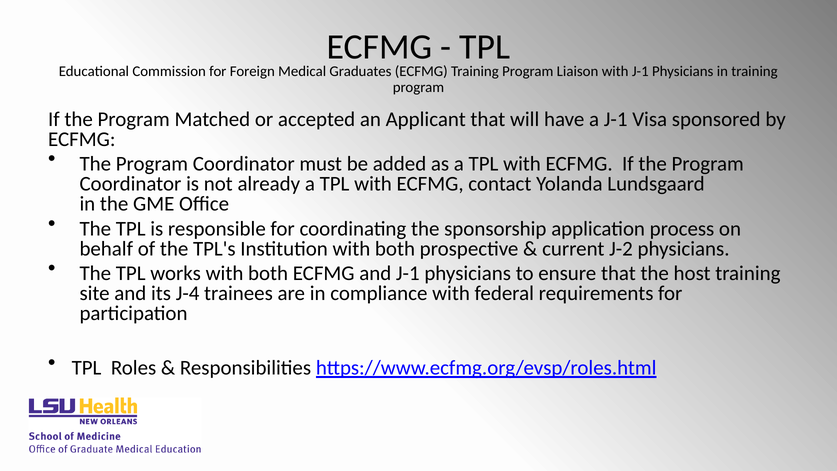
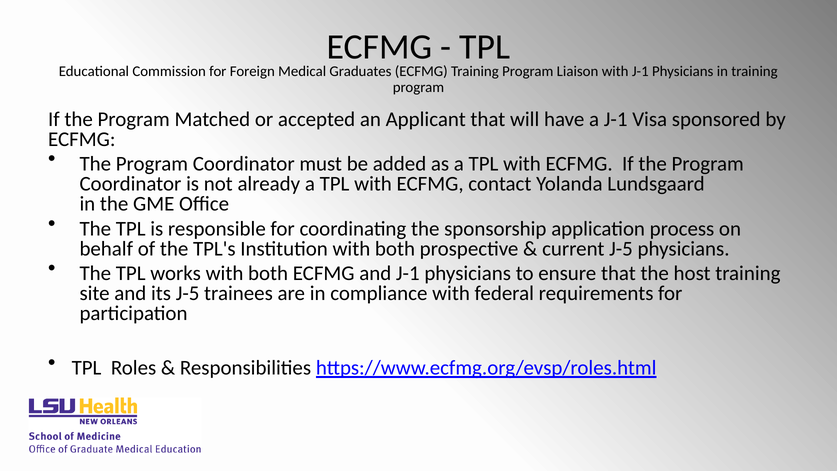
current J-2: J-2 -> J-5 (621, 249)
its J-4: J-4 -> J-5 (188, 293)
